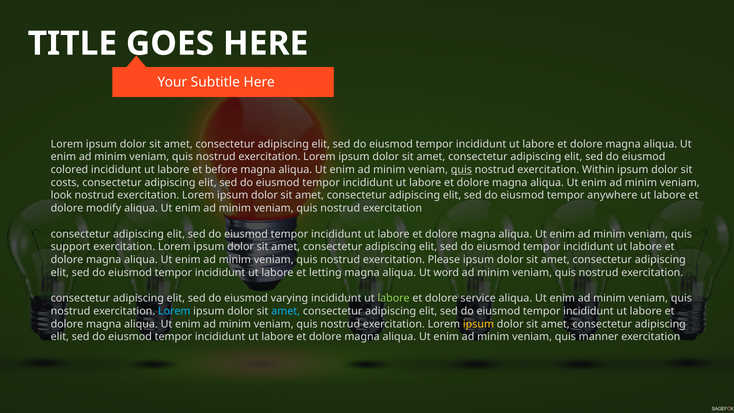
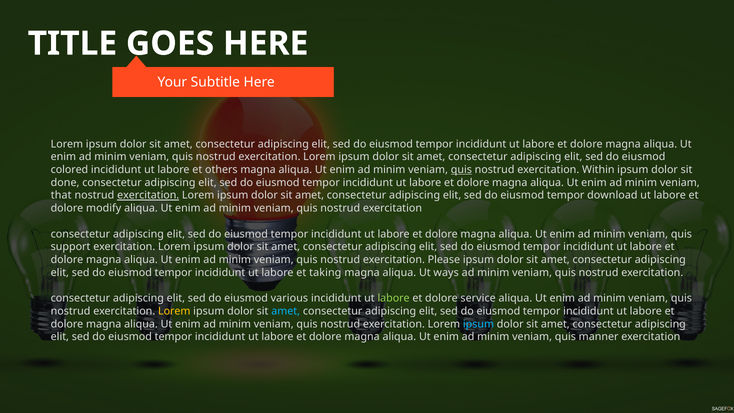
before: before -> others (221, 170)
costs: costs -> done (65, 183)
look: look -> that (61, 195)
exercitation underline: none -> present (148, 195)
anywhere: anywhere -> download (612, 195)
letting: letting -> taking (325, 272)
word: word -> ways (446, 272)
varying: varying -> various (289, 298)
Lorem colour: light blue -> yellow (174, 311)
ipsum colour: yellow -> light blue (478, 324)
